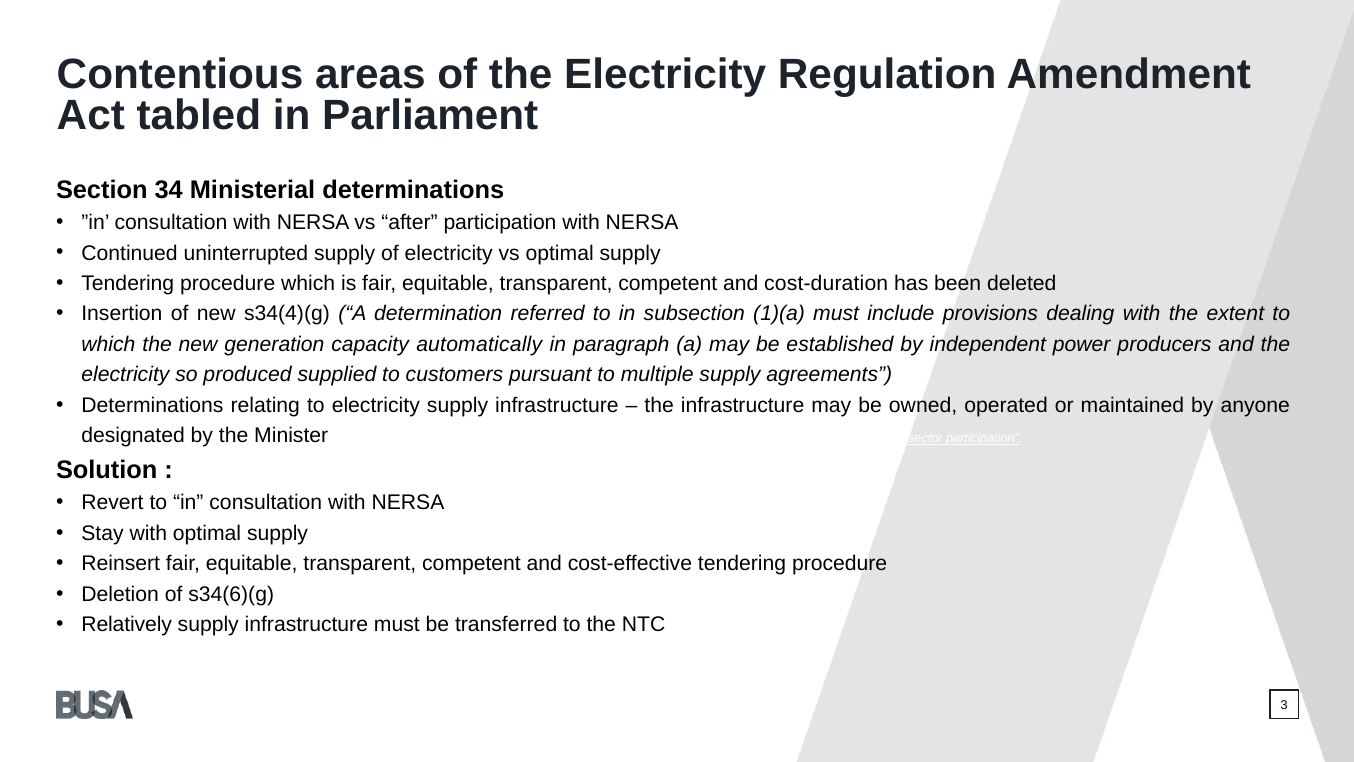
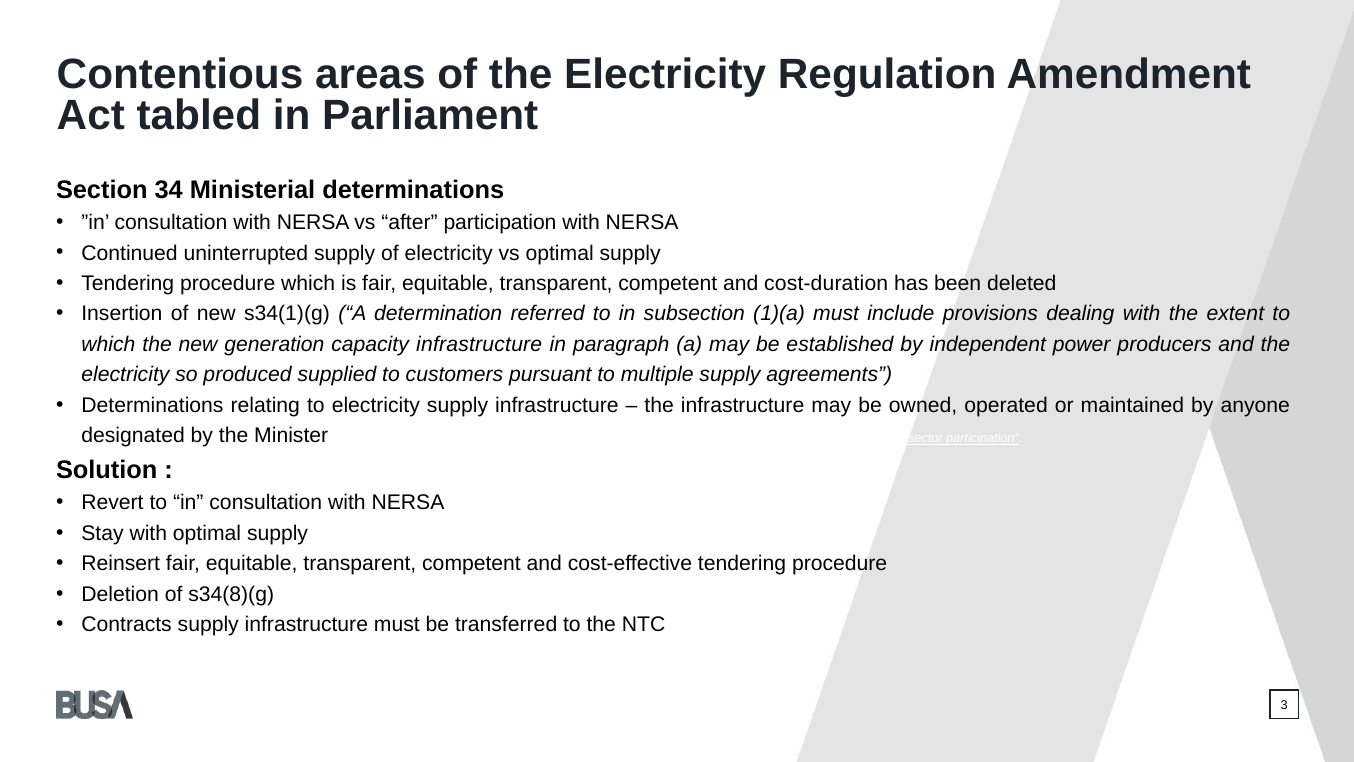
s34(4)(g: s34(4)(g -> s34(1)(g (287, 314)
capacity automatically: automatically -> infrastructure (479, 344)
s34(6)(g: s34(6)(g -> s34(8)(g (231, 594)
Relatively: Relatively -> Contracts (127, 625)
